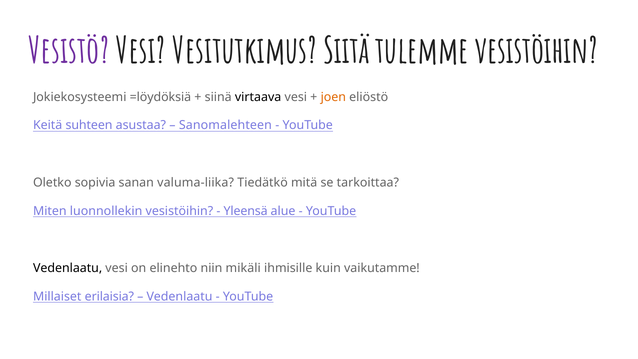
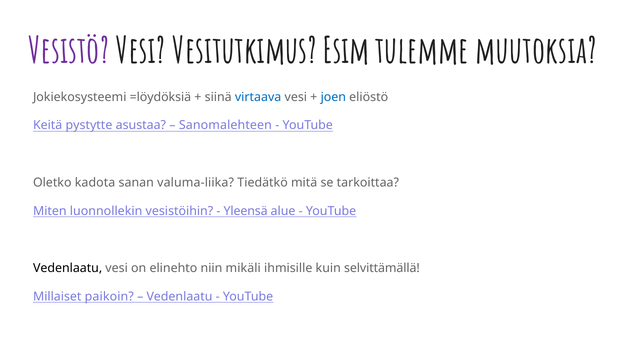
Siitä: Siitä -> Esim (346, 51)
tulemme vesistöihin: vesistöihin -> muutoksia (536, 51)
virtaava colour: black -> blue (258, 97)
joen colour: orange -> blue (333, 97)
suhteen: suhteen -> pystytte (89, 125)
sopivia: sopivia -> kadota (95, 183)
vaikutamme: vaikutamme -> selvittämällä (382, 268)
erilaisia: erilaisia -> paikoin (109, 296)
